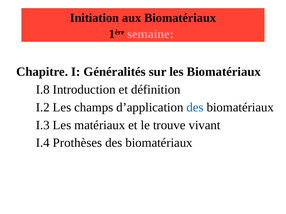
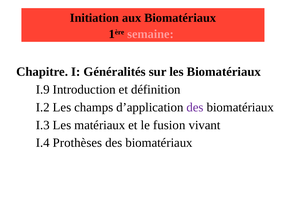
I.8: I.8 -> I.9 (43, 90)
des colour: blue -> purple (195, 108)
trouve: trouve -> fusion (169, 125)
